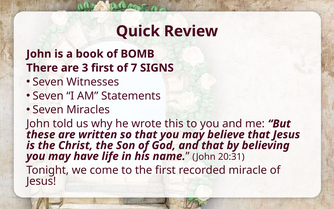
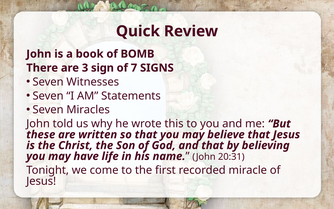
3 first: first -> sign (102, 68)
